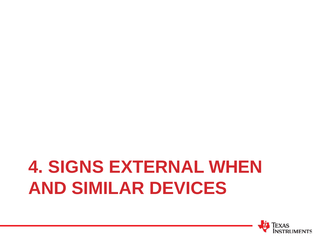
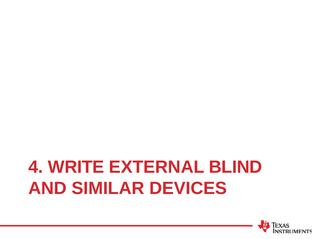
SIGNS: SIGNS -> WRITE (76, 167)
WHEN: WHEN -> BLIND (236, 167)
